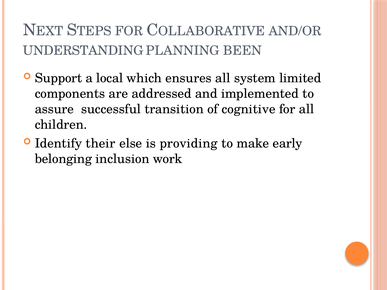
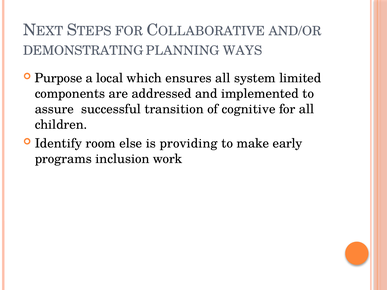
UNDERSTANDING: UNDERSTANDING -> DEMONSTRATING (83, 51)
BEEN: BEEN -> WAYS (243, 51)
Support: Support -> Purpose (58, 78)
their: their -> room (101, 143)
belonging: belonging -> programs (63, 159)
